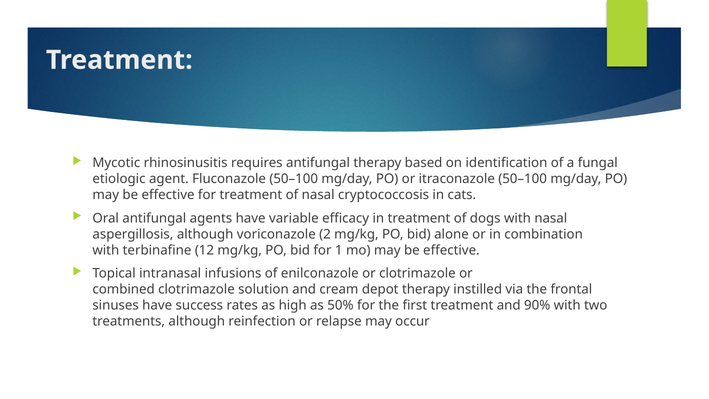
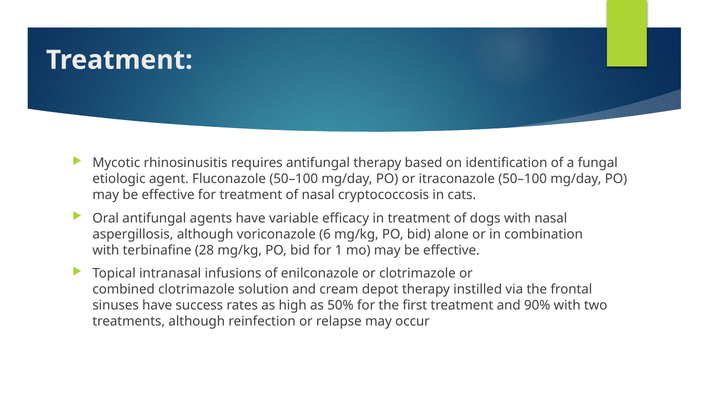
2: 2 -> 6 (325, 234)
12: 12 -> 28 (204, 250)
